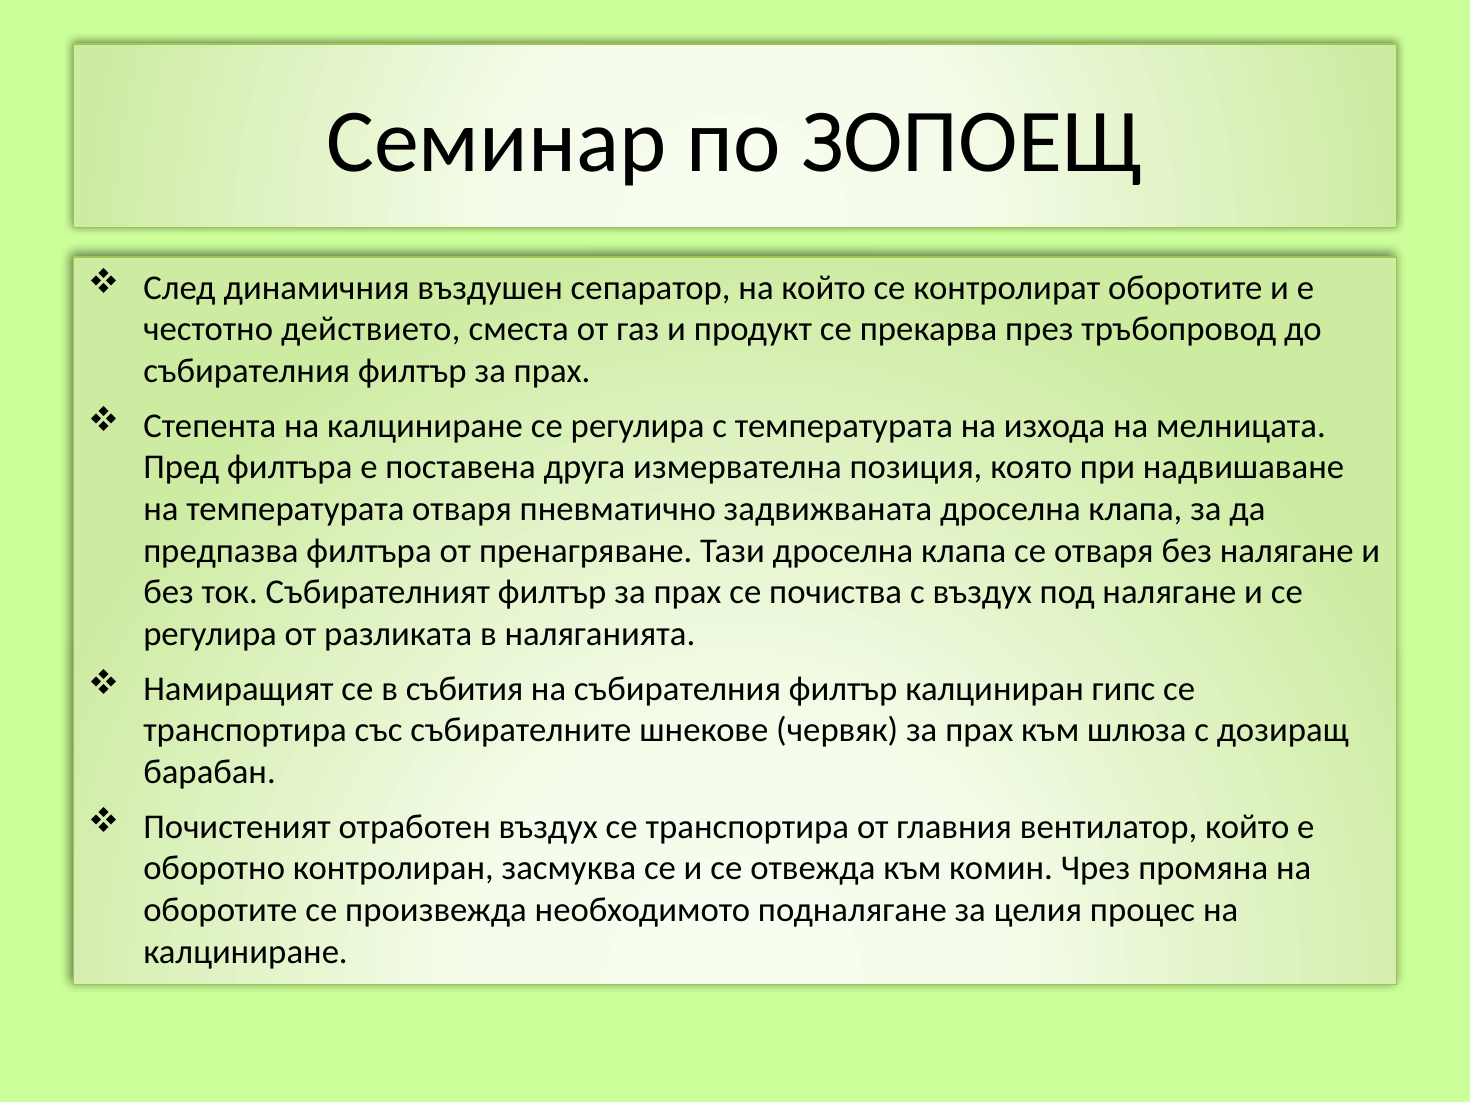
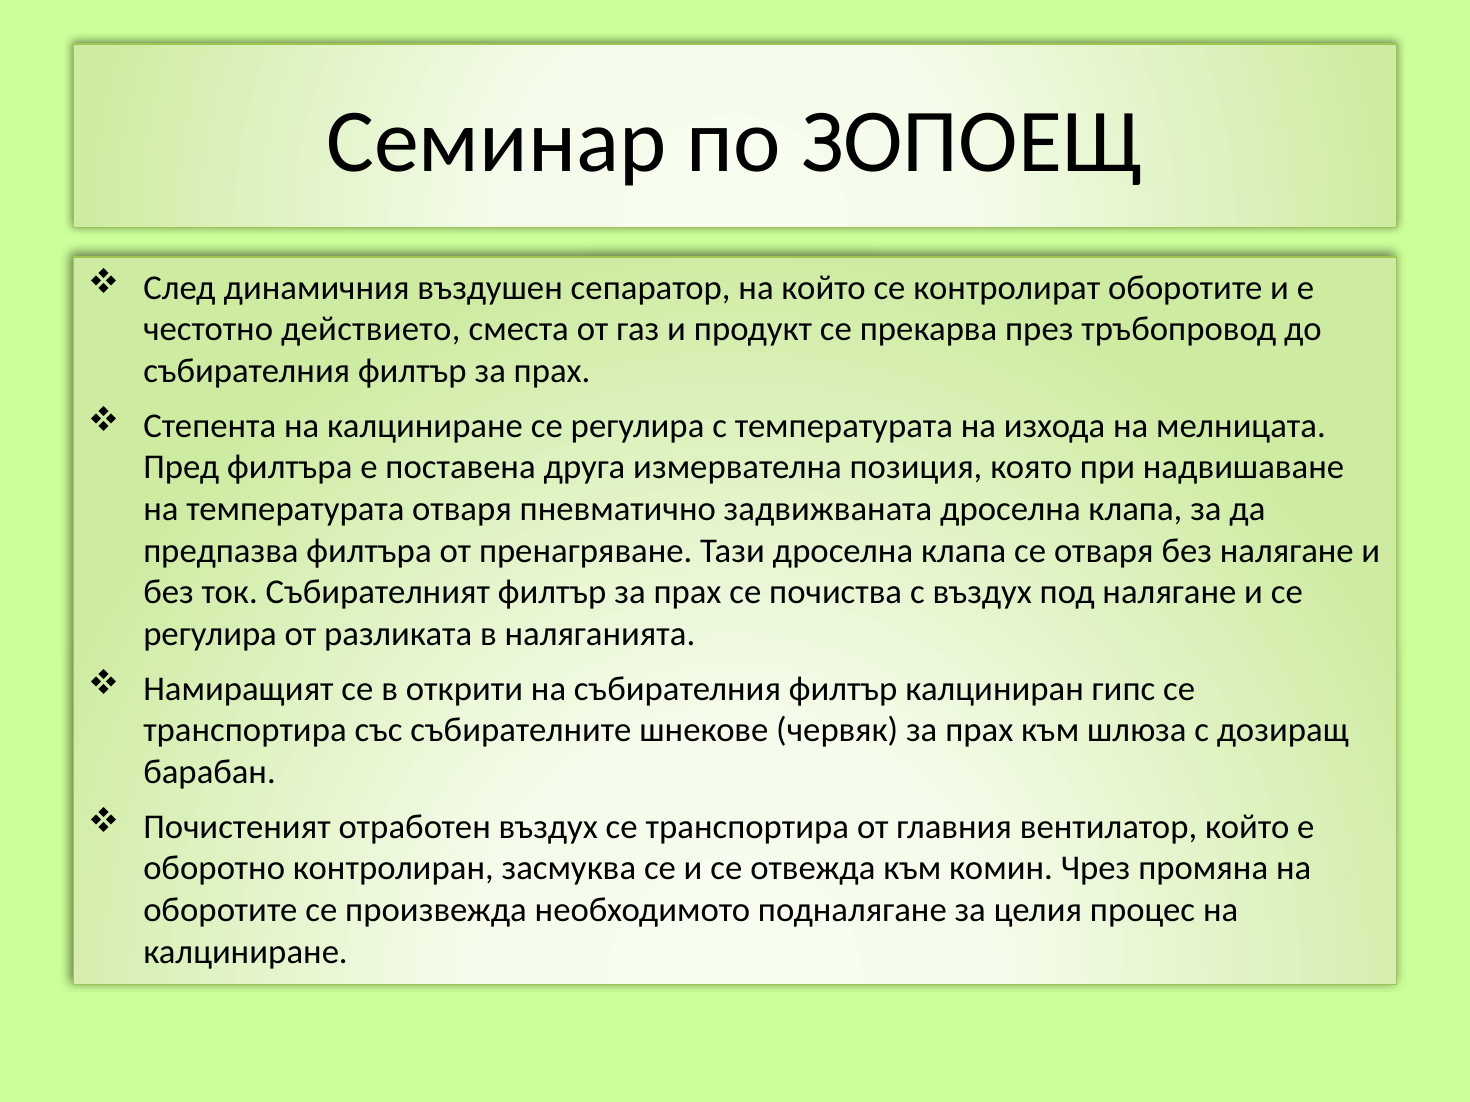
събития: събития -> открити (464, 689)
